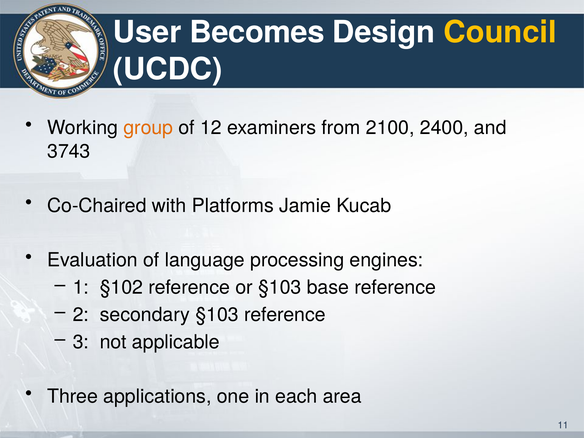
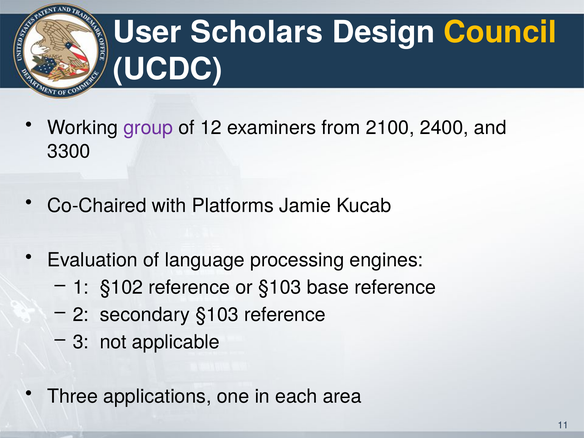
Becomes: Becomes -> Scholars (257, 32)
group colour: orange -> purple (148, 128)
3743: 3743 -> 3300 (69, 151)
